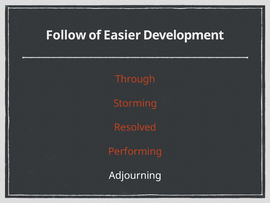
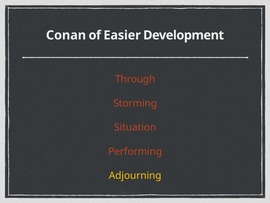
Follow: Follow -> Conan (66, 35)
Resolved: Resolved -> Situation (135, 127)
Adjourning colour: white -> yellow (135, 175)
